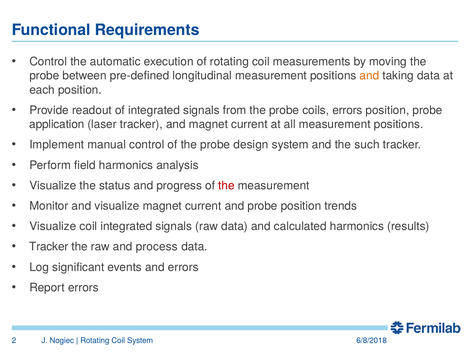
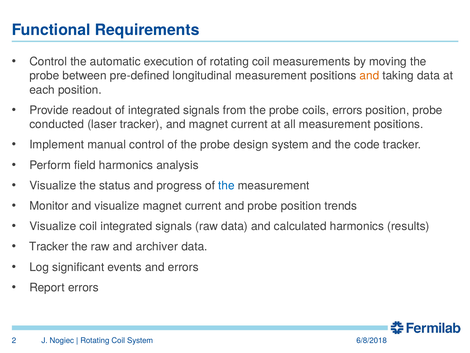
application: application -> conducted (57, 124)
such: such -> code (367, 145)
the colour: red -> blue (226, 185)
process: process -> archiver (157, 246)
